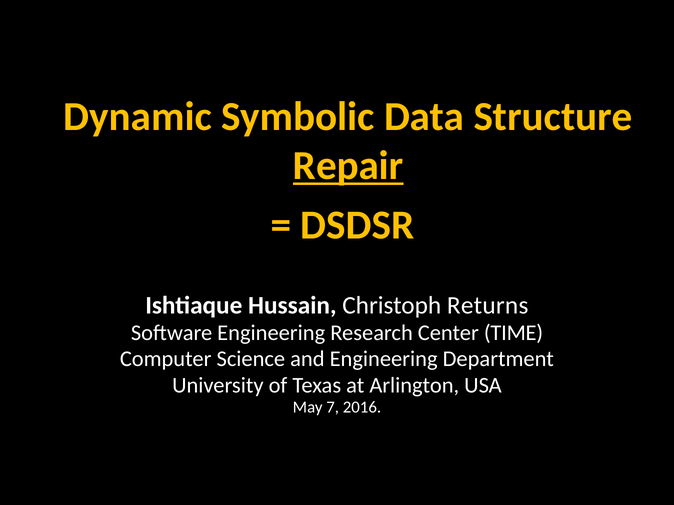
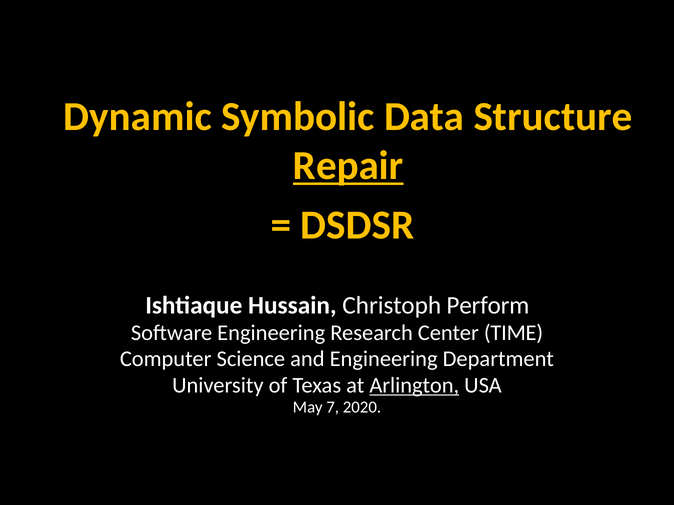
Returns: Returns -> Perform (488, 306)
Arlington underline: none -> present (414, 386)
2016: 2016 -> 2020 (362, 407)
